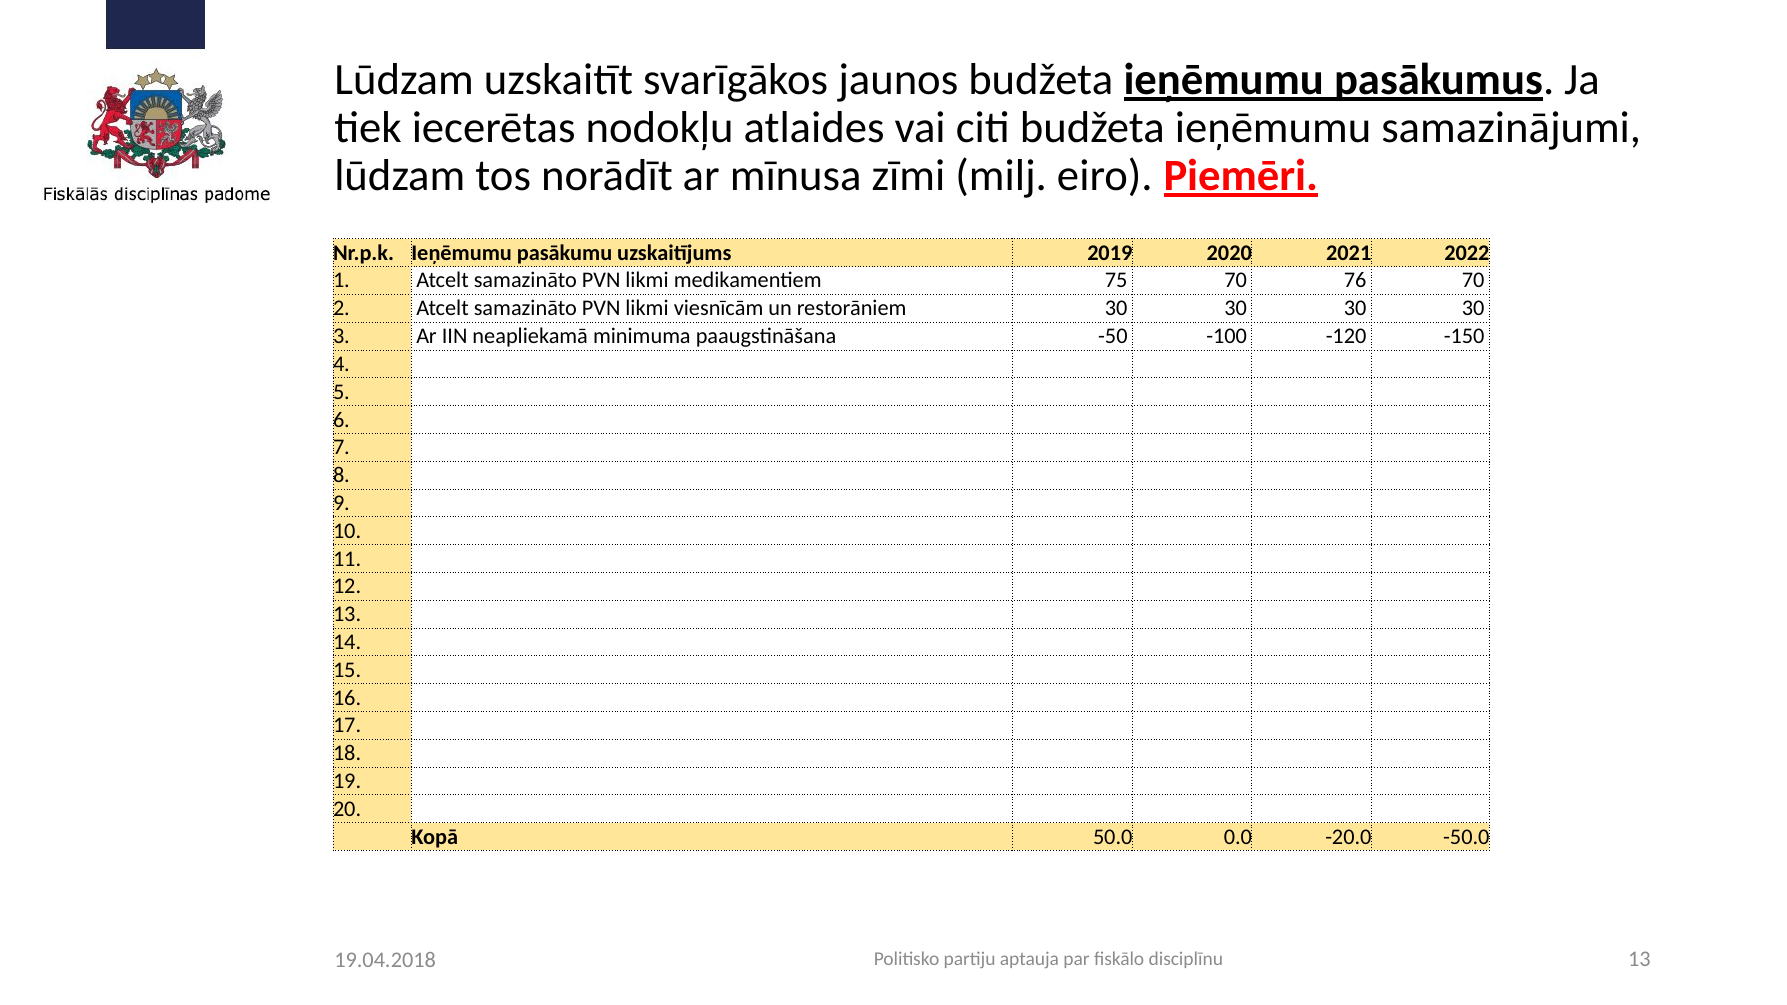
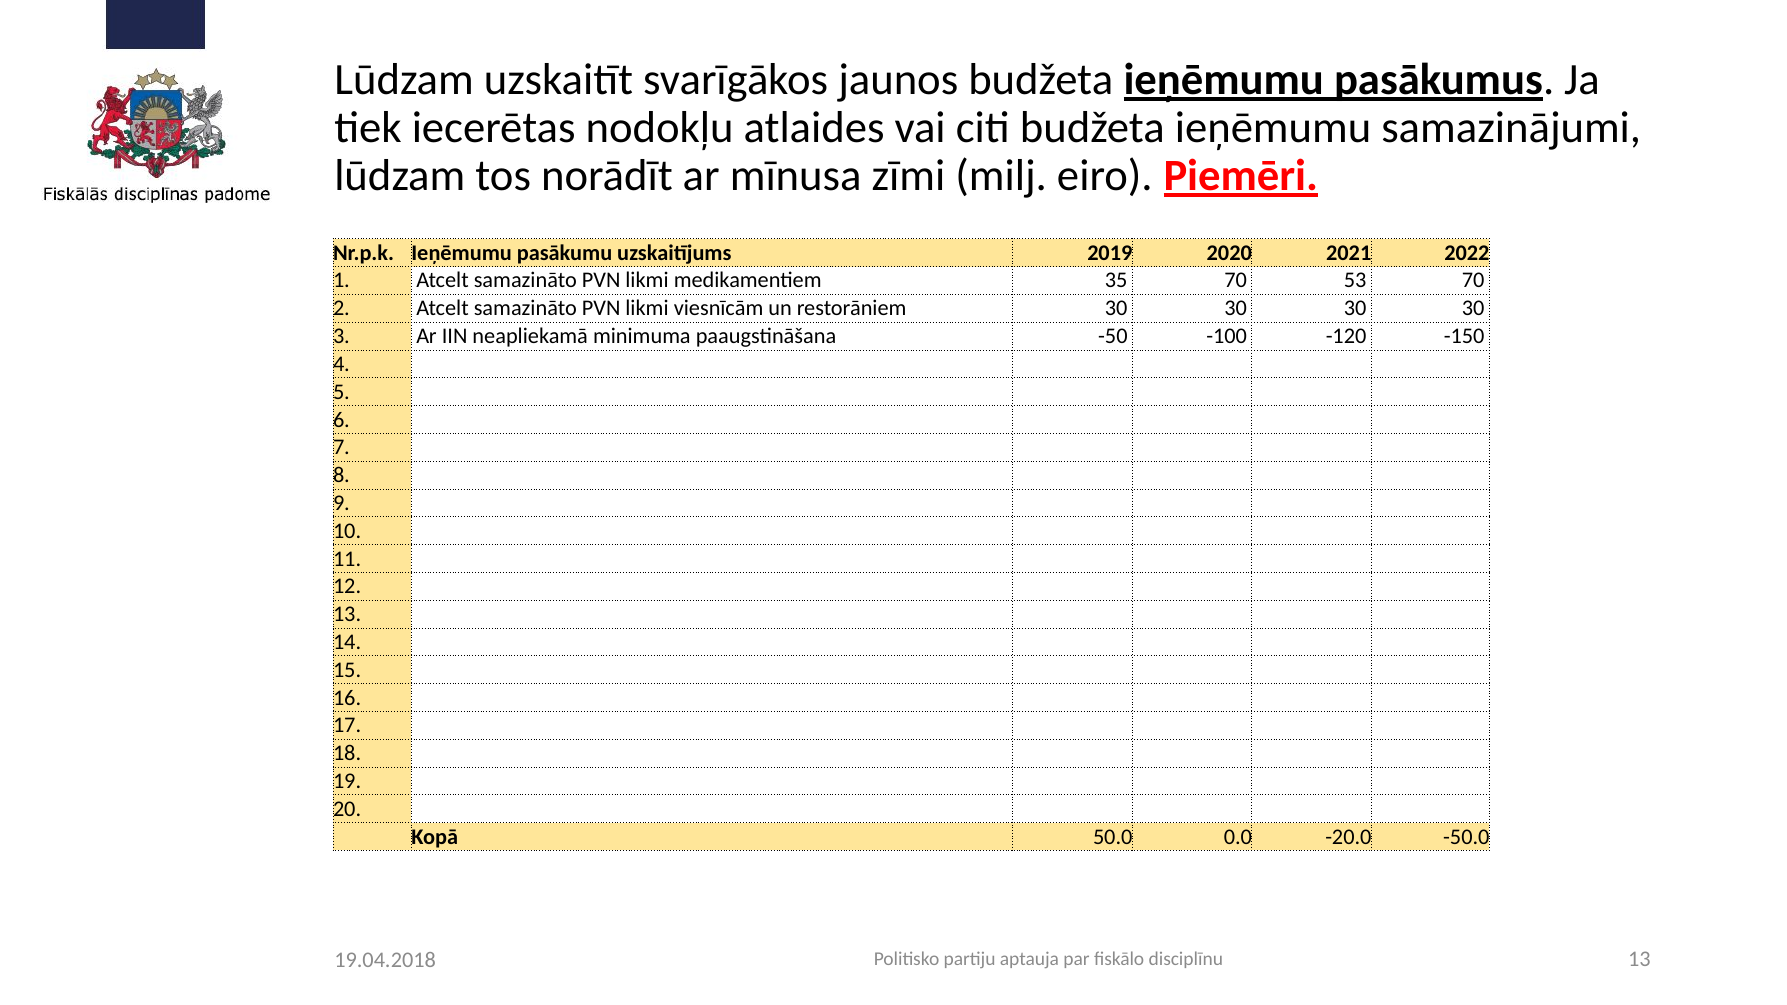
75: 75 -> 35 (1116, 281)
76: 76 -> 53 (1355, 281)
